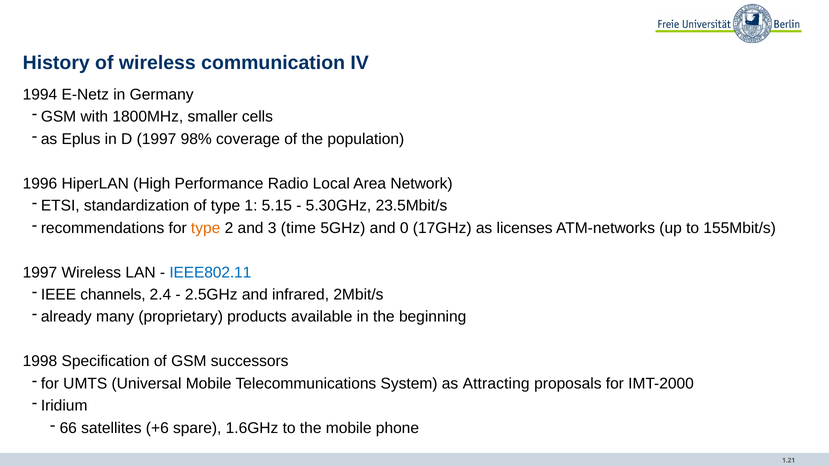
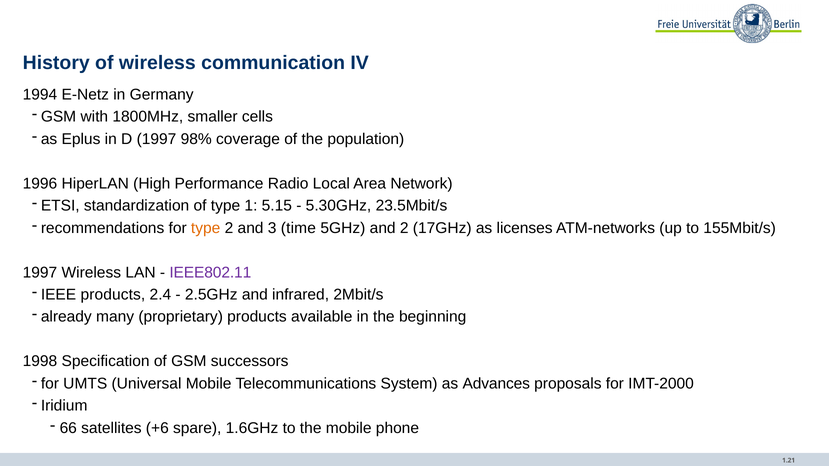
and 0: 0 -> 2 (404, 228)
IEEE802.11 colour: blue -> purple (210, 273)
IEEE channels: channels -> products (113, 295)
Attracting: Attracting -> Advances (496, 384)
